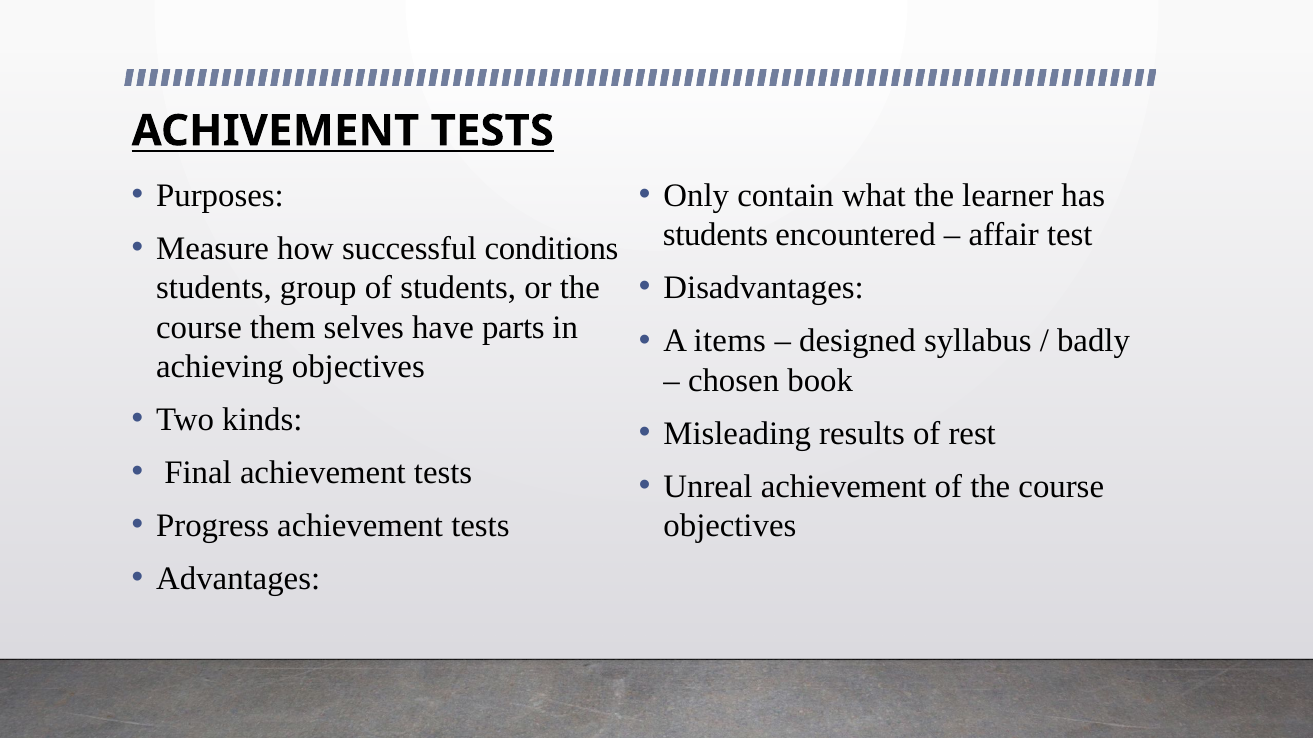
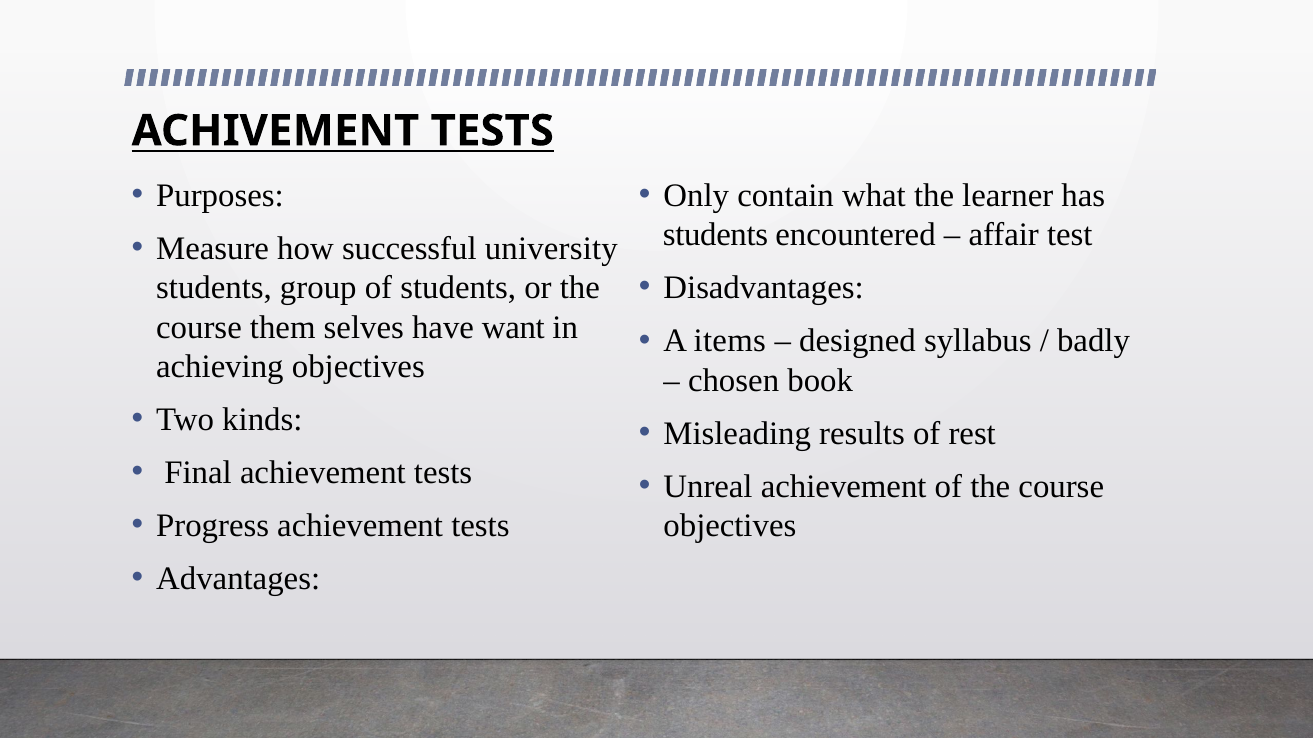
conditions: conditions -> university (551, 249)
parts: parts -> want (513, 328)
